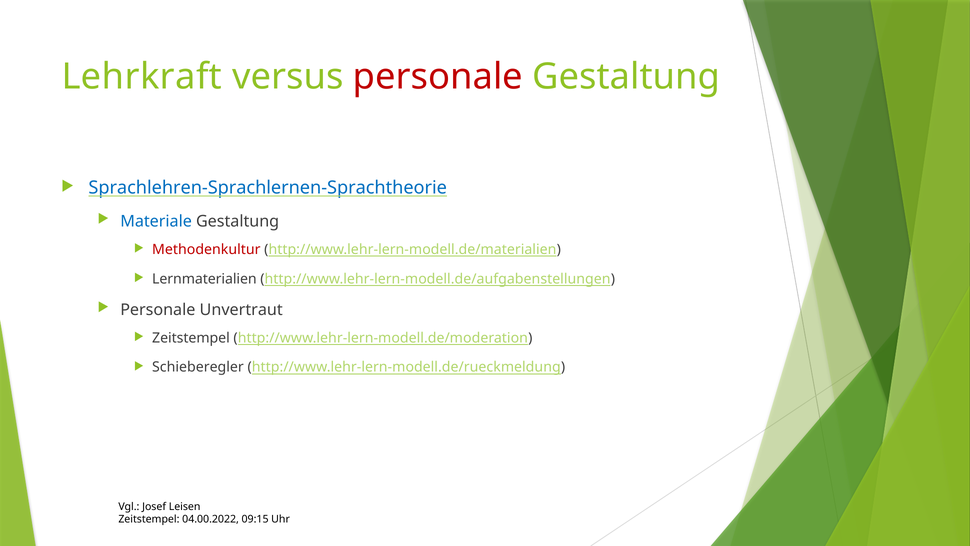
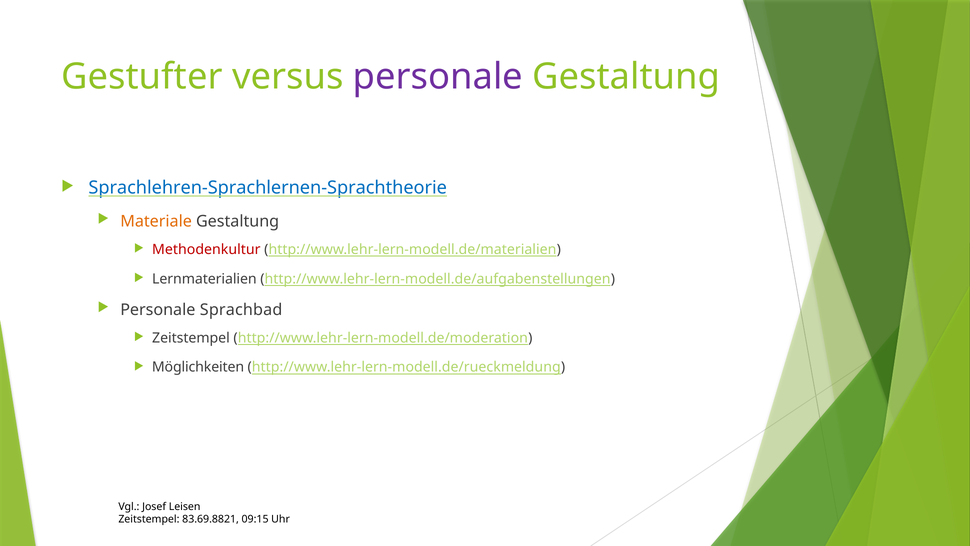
Lehrkraft: Lehrkraft -> Gestufter (142, 76)
personale colour: red -> purple (438, 76)
Materiale colour: blue -> orange (156, 221)
Unvertraut: Unvertraut -> Sprachbad (241, 309)
Schieberegler: Schieberegler -> Möglichkeiten (198, 367)
04.00.2022: 04.00.2022 -> 83.69.8821 (211, 519)
